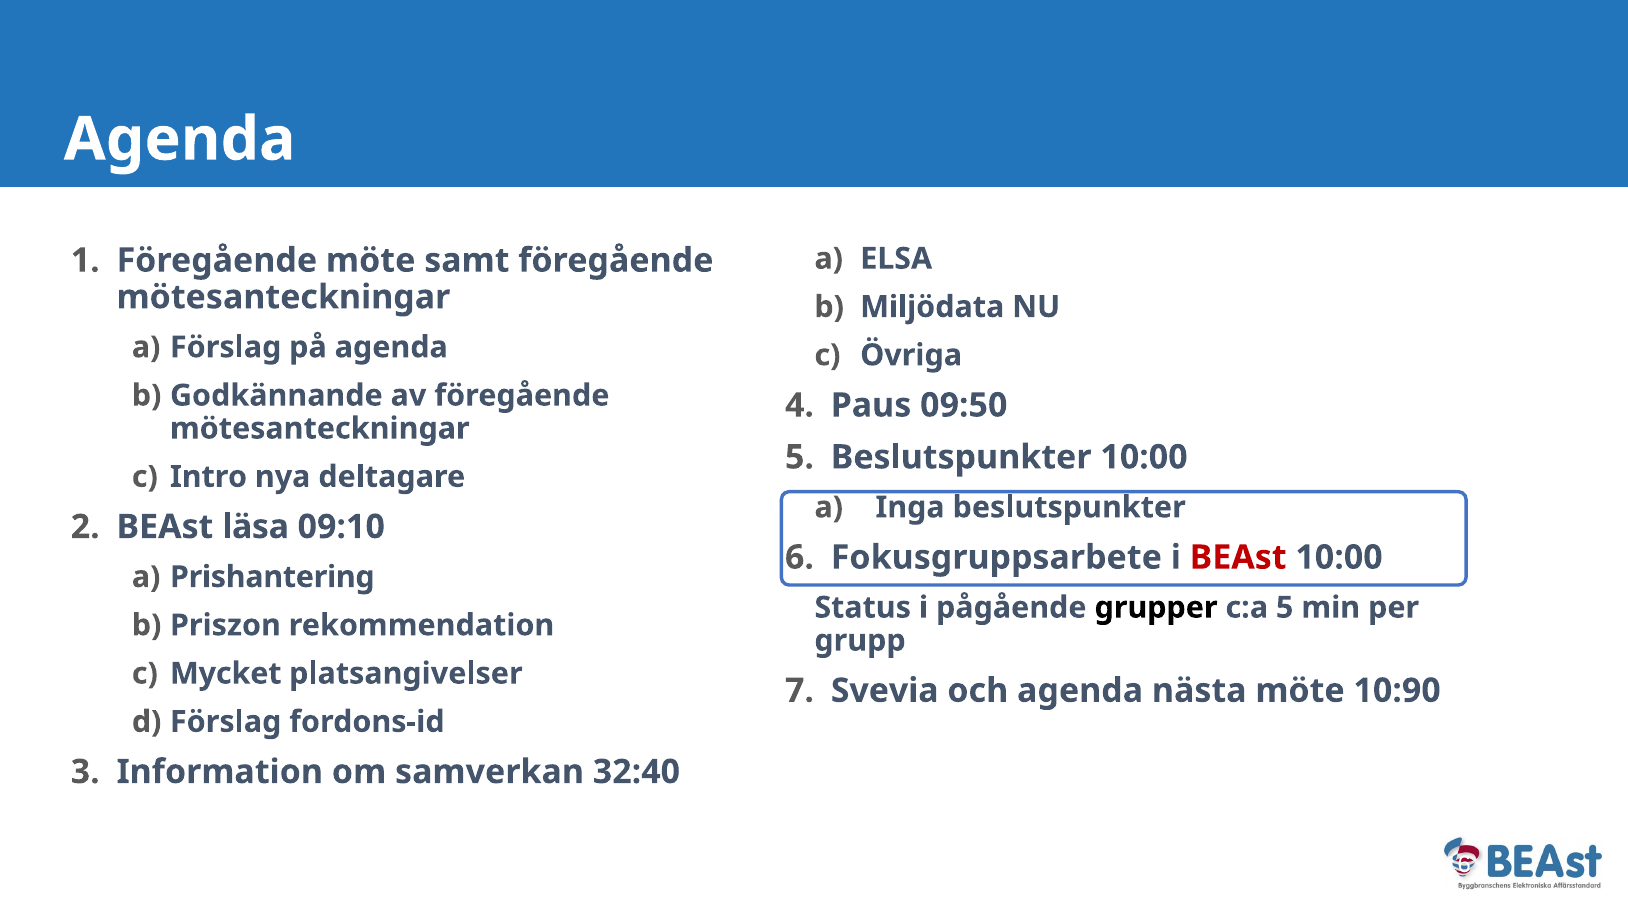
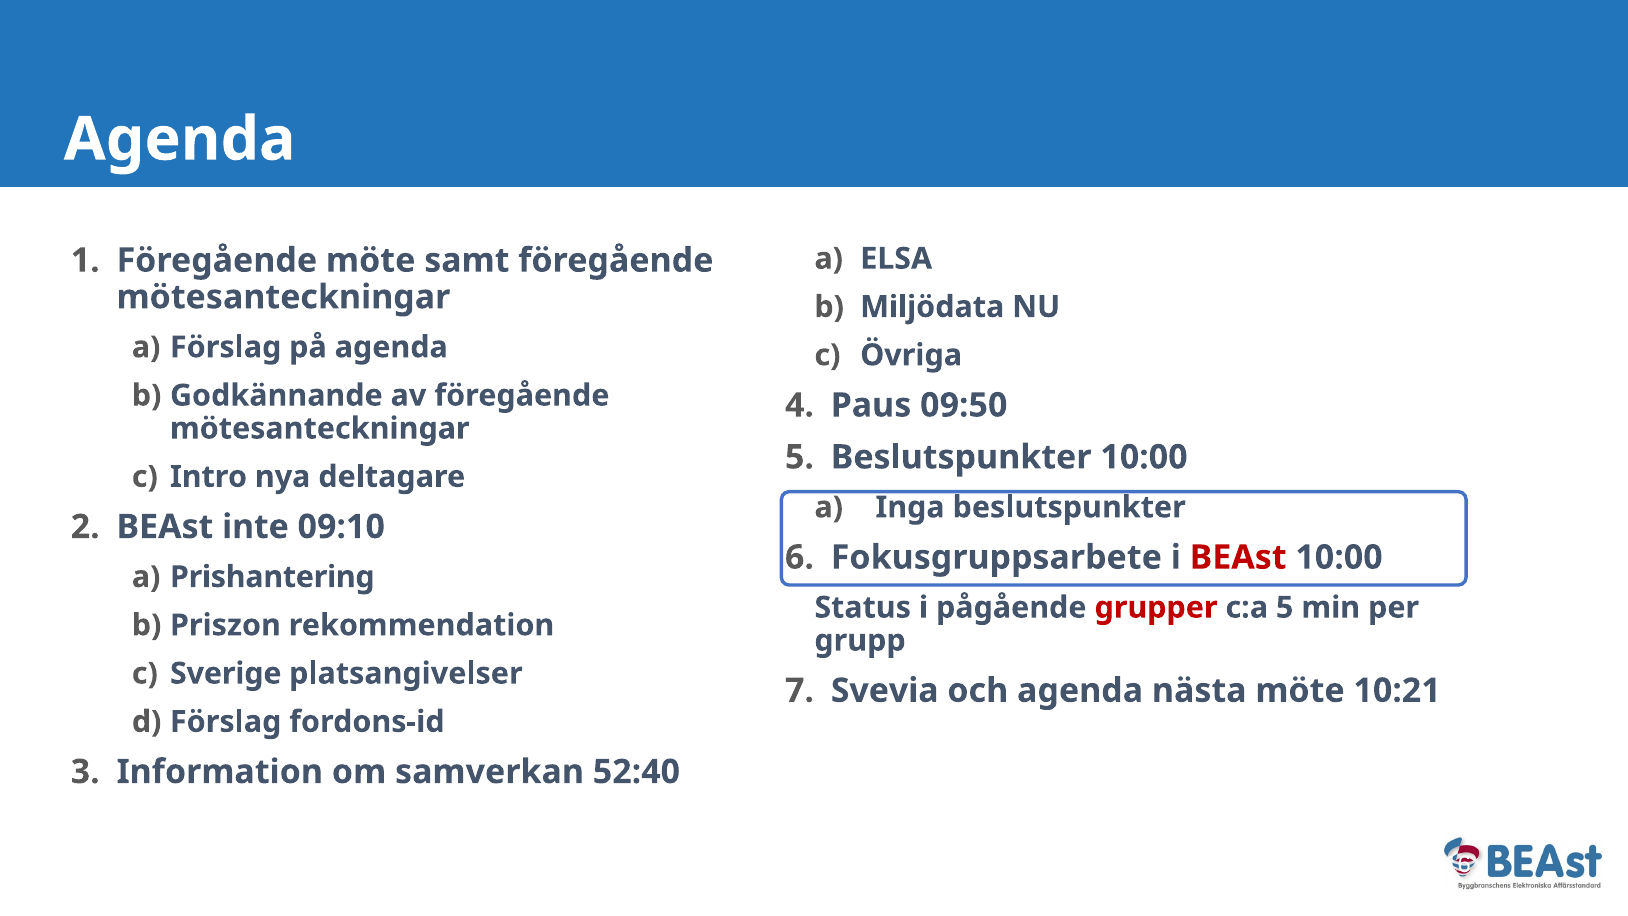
läsa: läsa -> inte (255, 527)
grupper colour: black -> red (1156, 607)
Mycket: Mycket -> Sverige (226, 673)
10:90: 10:90 -> 10:21 (1397, 690)
32:40: 32:40 -> 52:40 (636, 772)
